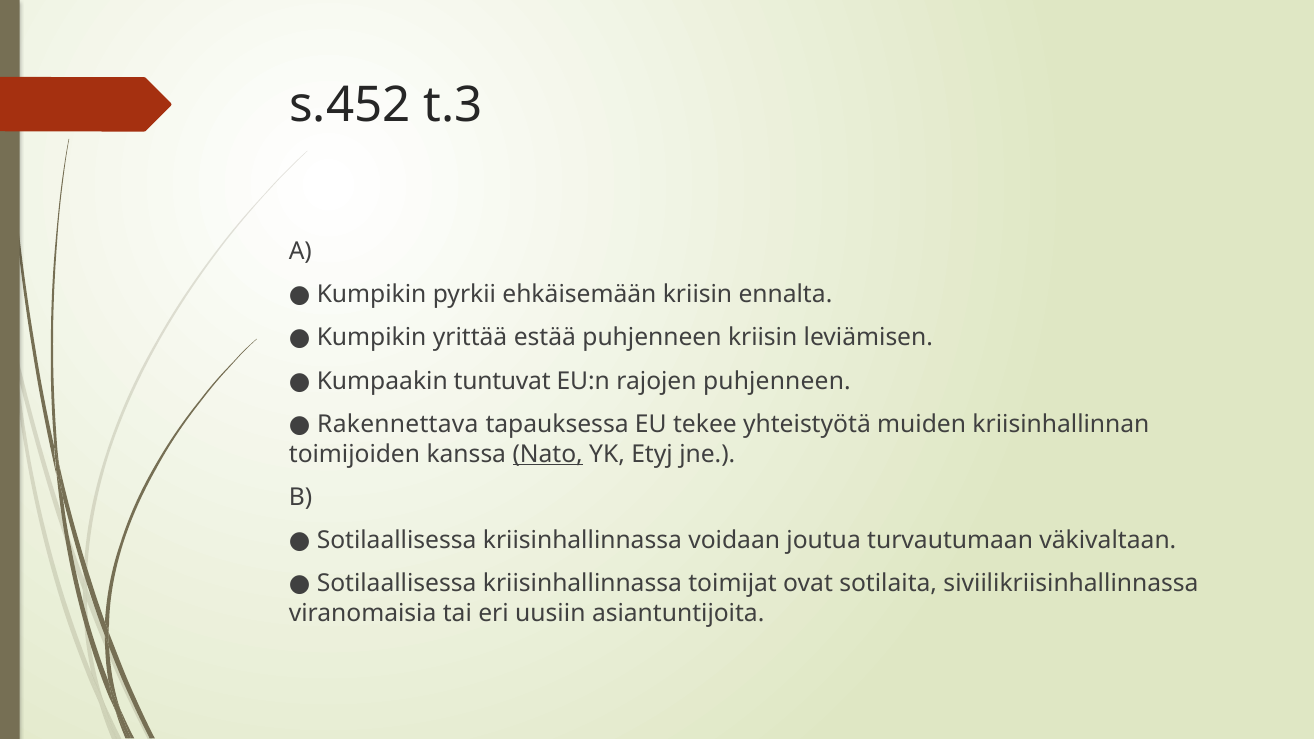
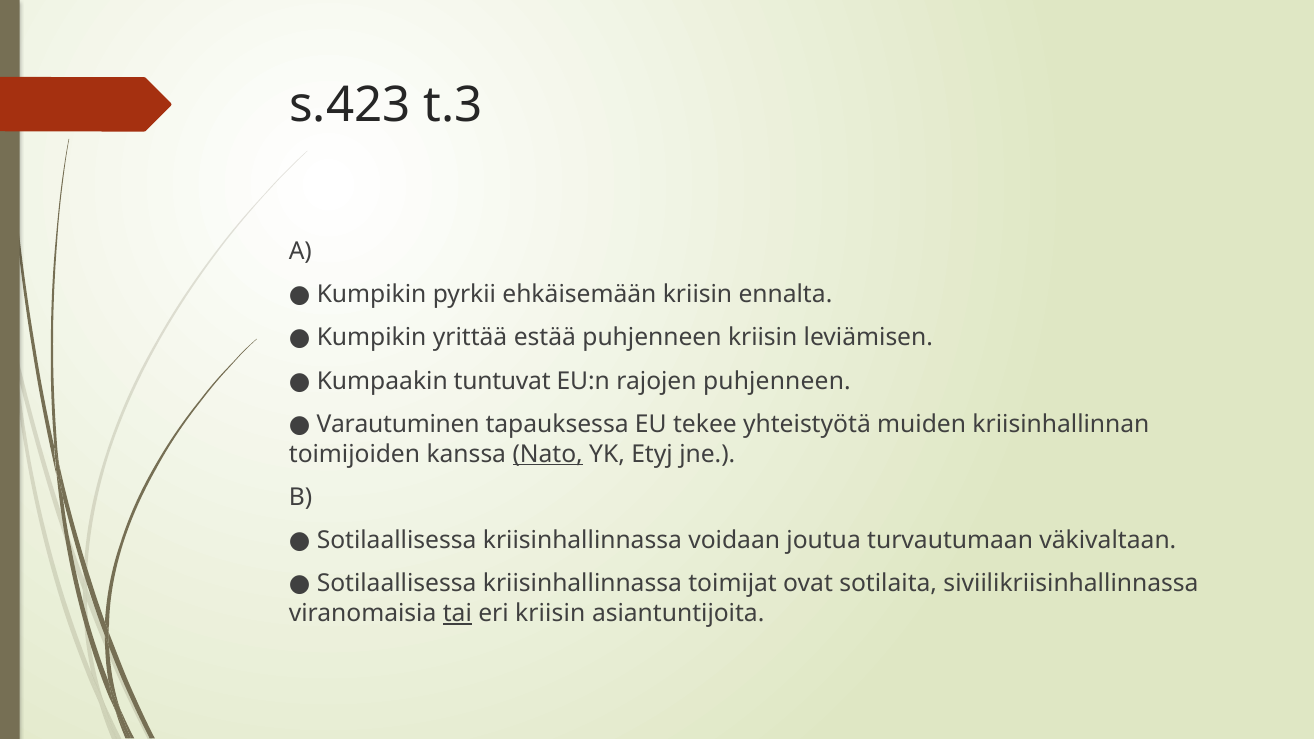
s.452: s.452 -> s.423 (350, 105)
Rakennettava: Rakennettava -> Varautuminen (398, 424)
tai underline: none -> present (457, 613)
eri uusiin: uusiin -> kriisin (550, 613)
